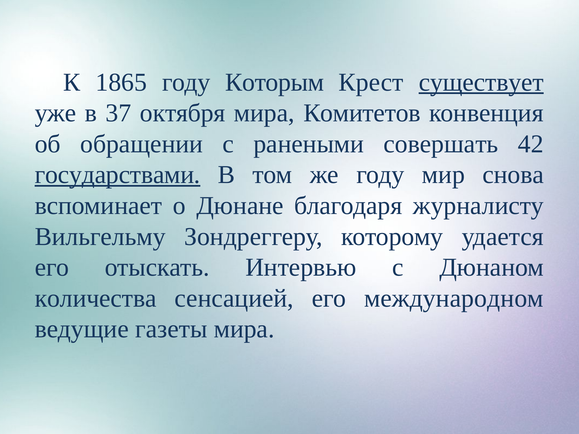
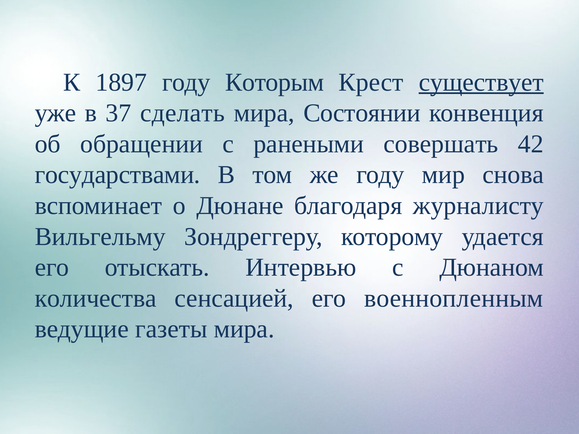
1865: 1865 -> 1897 (121, 82)
октября: октября -> сделать (182, 113)
Комитетов: Комитетов -> Состоянии (362, 113)
государствами underline: present -> none (118, 175)
международном: международном -> военнопленным (454, 298)
